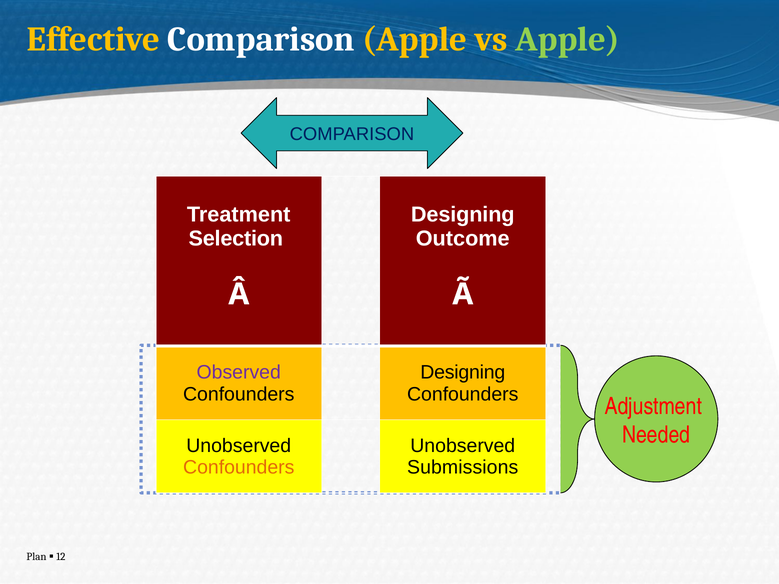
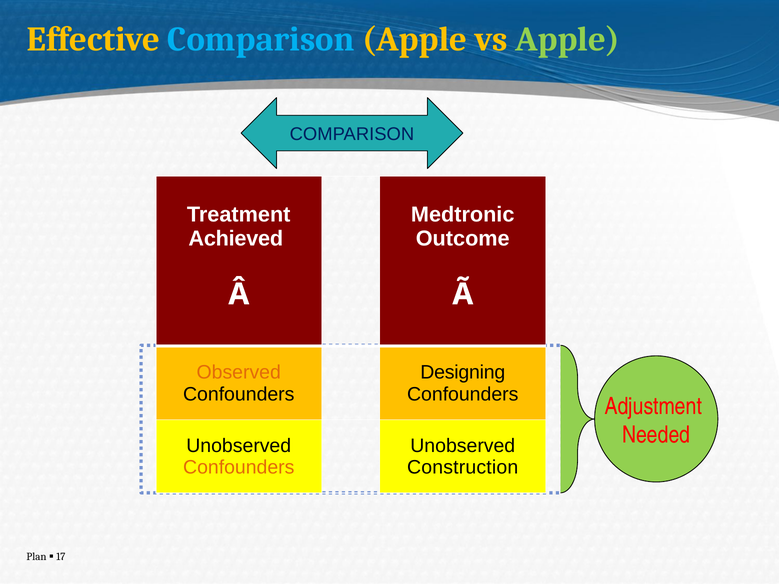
Comparison colour: white -> light blue (261, 39)
Designing: Designing -> Medtronic (463, 214)
Selection: Selection -> Achieved (236, 239)
Observed colour: purple -> orange (239, 373)
Submissions: Submissions -> Construction (463, 468)
12: 12 -> 17 (61, 557)
